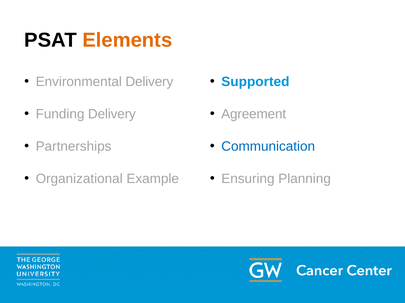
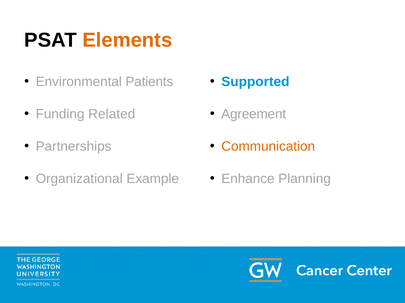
Environmental Delivery: Delivery -> Patients (149, 82)
Funding Delivery: Delivery -> Related (112, 114)
Communication colour: blue -> orange (268, 147)
Ensuring: Ensuring -> Enhance (248, 179)
